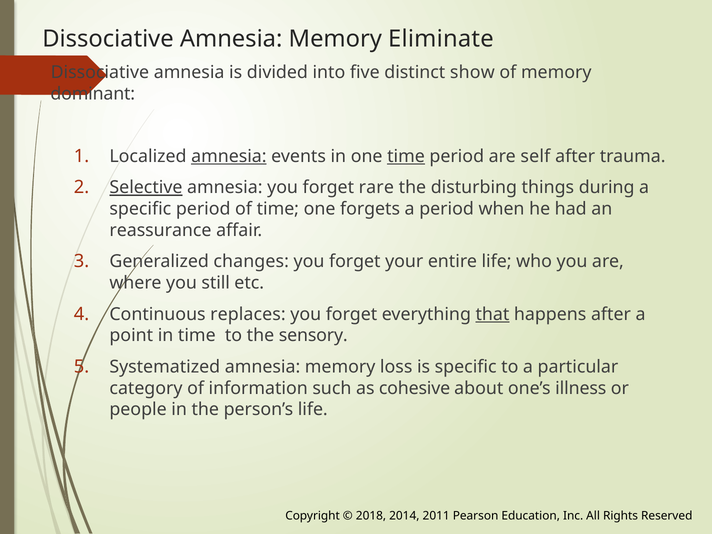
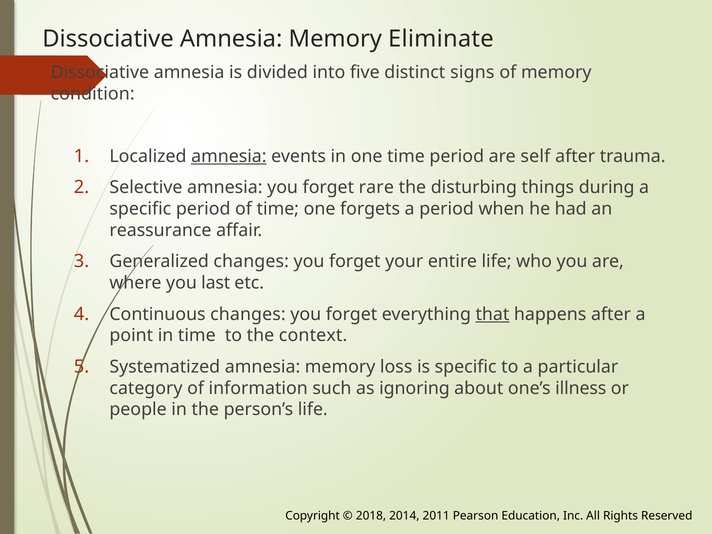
show: show -> signs (472, 72)
dominant: dominant -> condition (93, 94)
time underline: present -> none (406, 156)
Selective underline: present -> none (146, 188)
still: still -> last (216, 283)
Continuous replaces: replaces -> changes (248, 314)
sensory: sensory -> context (313, 336)
cohesive: cohesive -> ignoring (414, 388)
